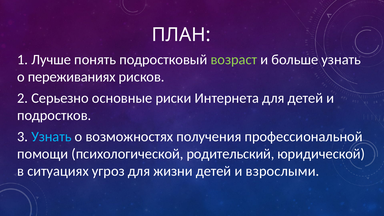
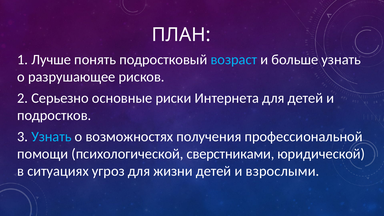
возраст colour: light green -> light blue (234, 60)
переживаниях: переживаниях -> разрушающее (72, 77)
родительский: родительский -> сверстниками (230, 154)
